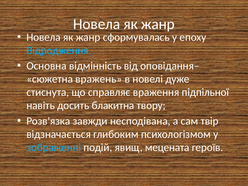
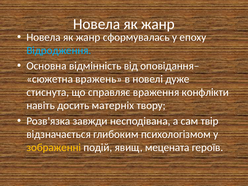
підпільної: підпільної -> конфлікти (205, 92)
блакитна: блакитна -> матерніх (113, 106)
зображенні colour: light blue -> yellow (54, 147)
